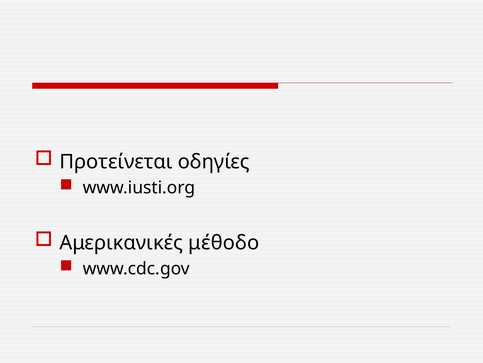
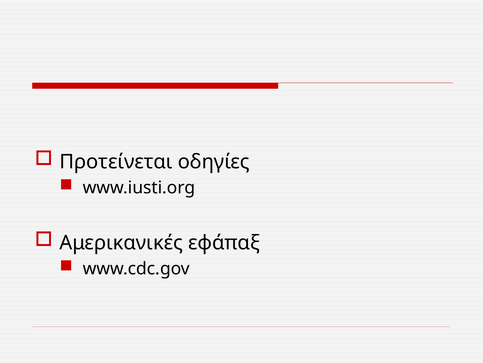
μέθοδο: μέθοδο -> εφάπαξ (224, 242)
